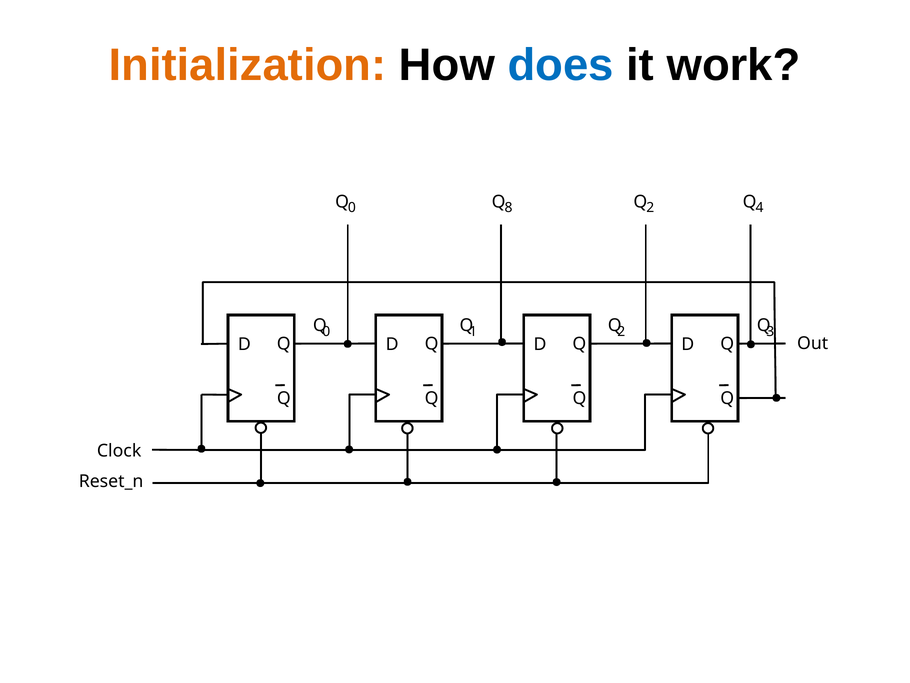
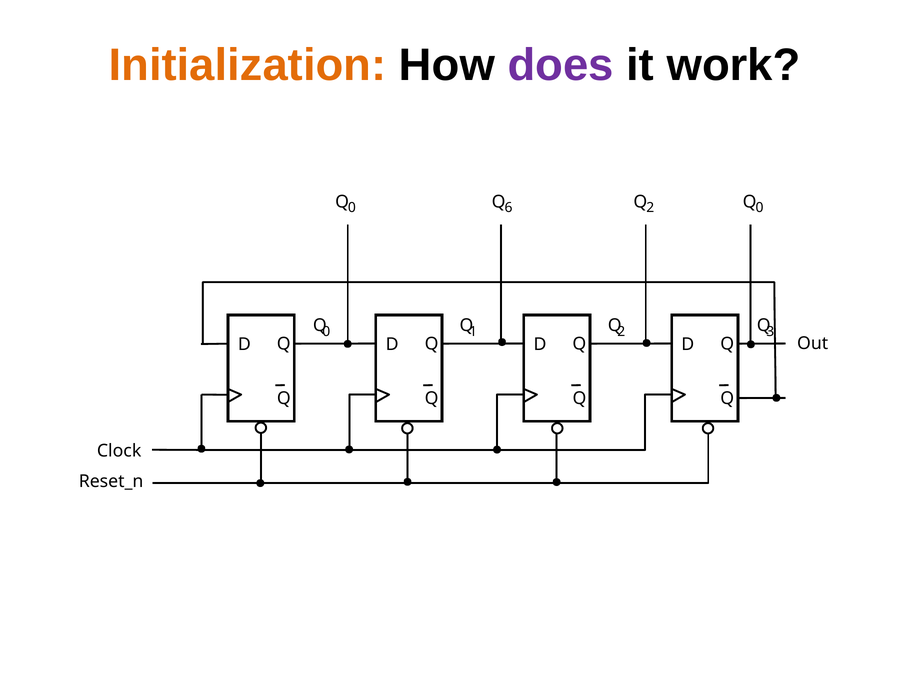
does colour: blue -> purple (561, 65)
8: 8 -> 6 (509, 208)
2 Q 4: 4 -> 0 (760, 208)
